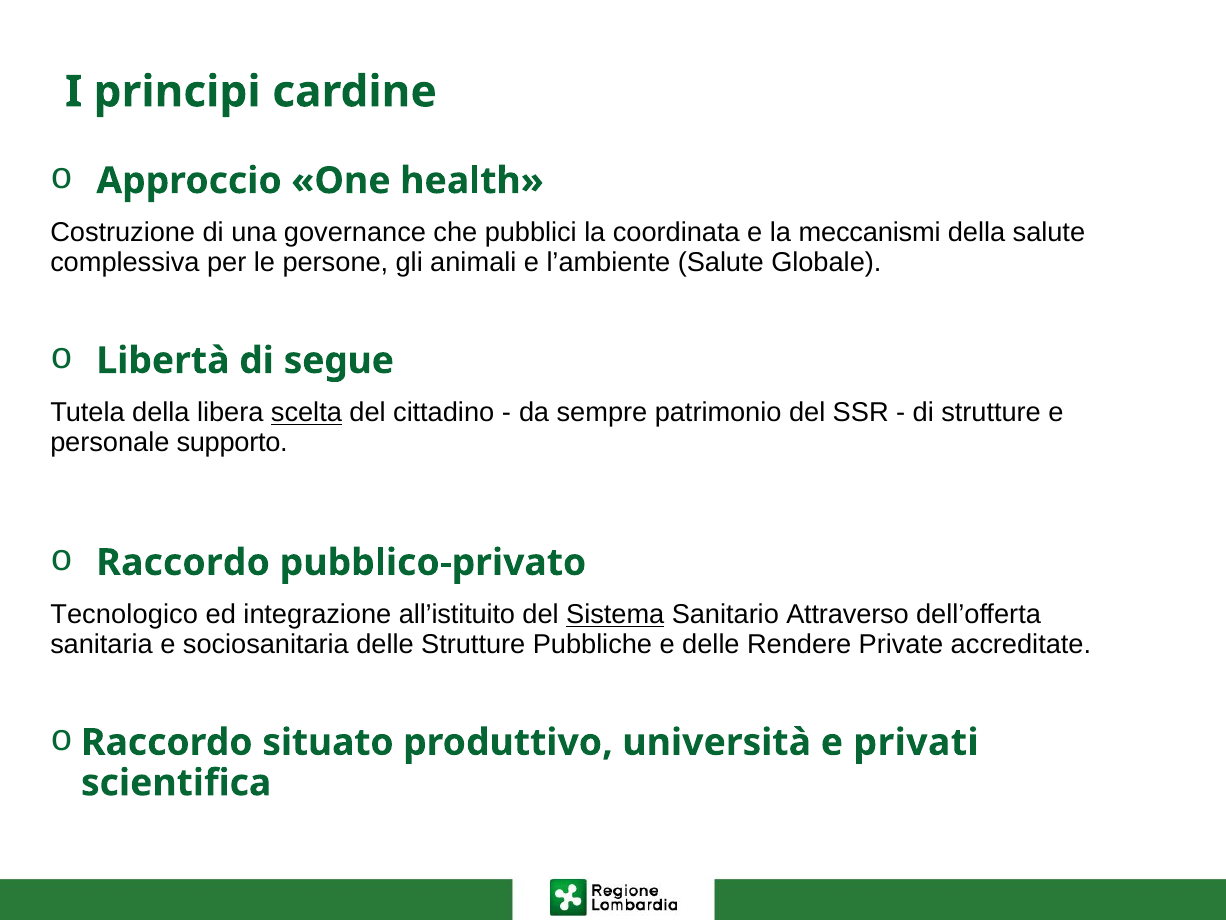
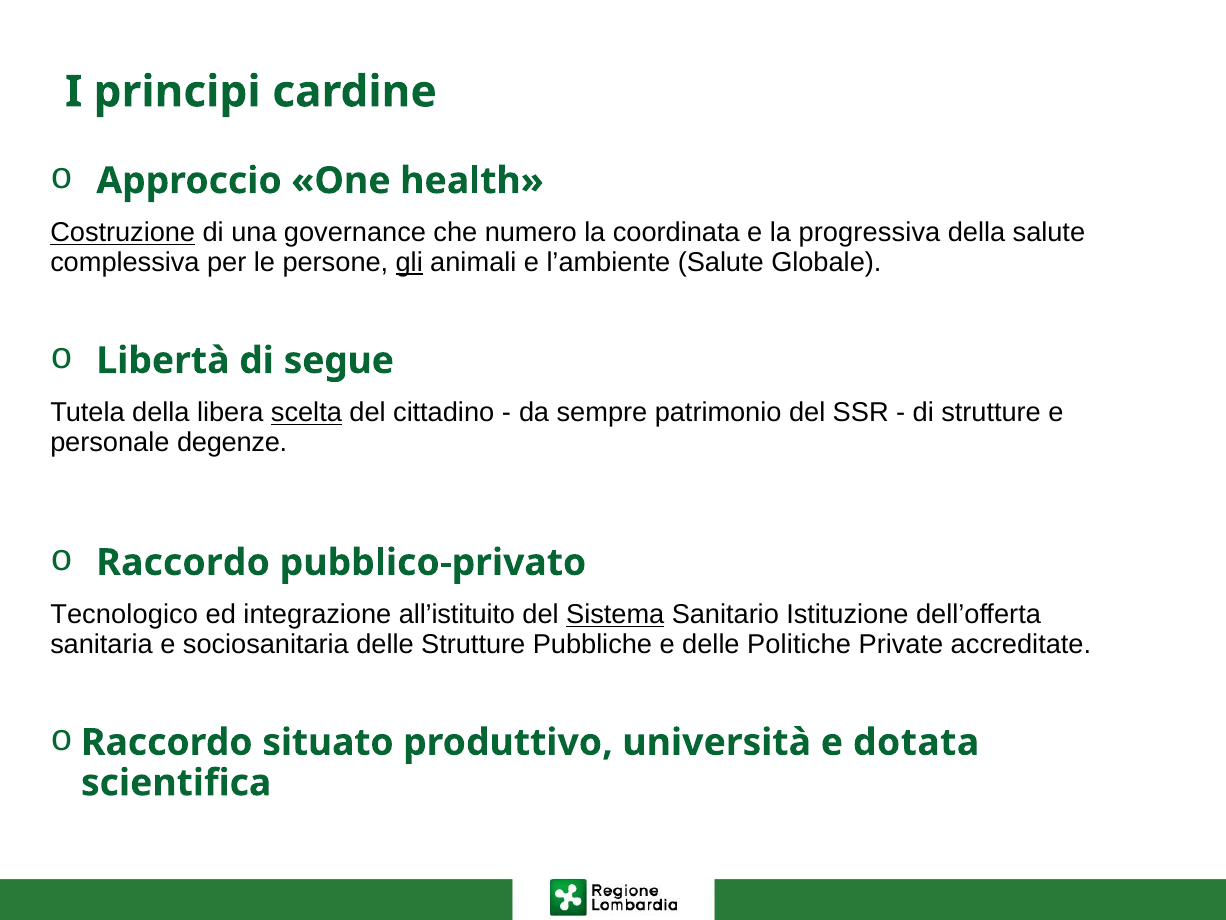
Costruzione underline: none -> present (123, 233)
pubblici: pubblici -> numero (531, 233)
meccanismi: meccanismi -> progressiva (869, 233)
gli underline: none -> present (409, 262)
supporto: supporto -> degenze (232, 442)
Attraverso: Attraverso -> Istituzione (847, 614)
Rendere: Rendere -> Politiche (799, 644)
privati: privati -> dotata (916, 742)
